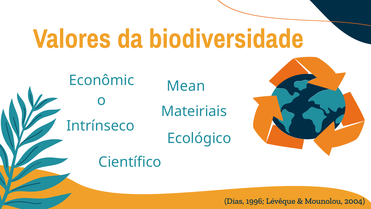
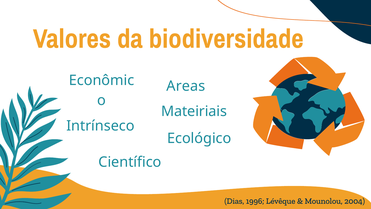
Mean: Mean -> Areas (186, 86)
